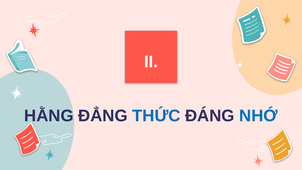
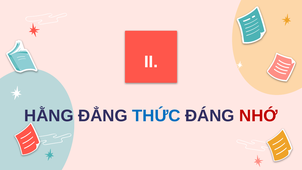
NHỚ colour: blue -> red (258, 116)
